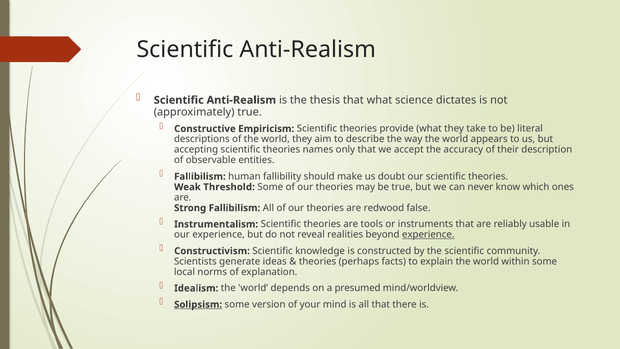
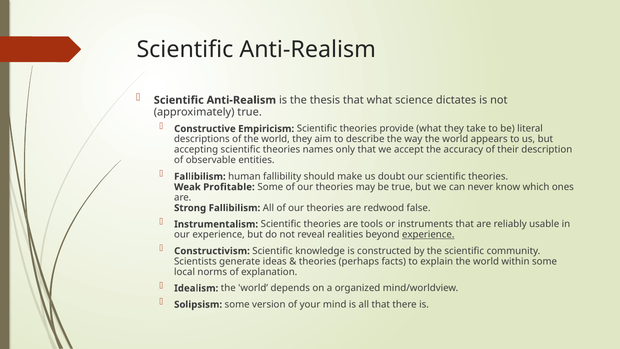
Threshold: Threshold -> Profitable (229, 187)
presumed: presumed -> organized (358, 288)
Solipsism underline: present -> none (198, 304)
